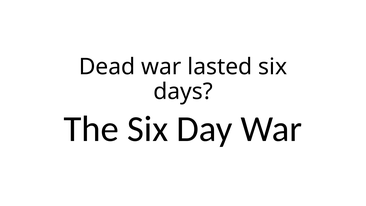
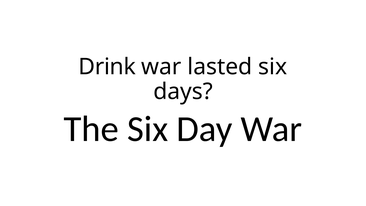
Dead: Dead -> Drink (107, 67)
